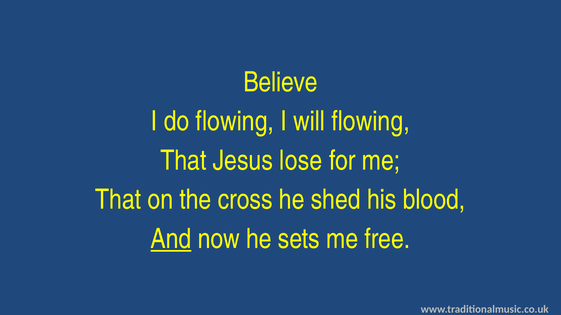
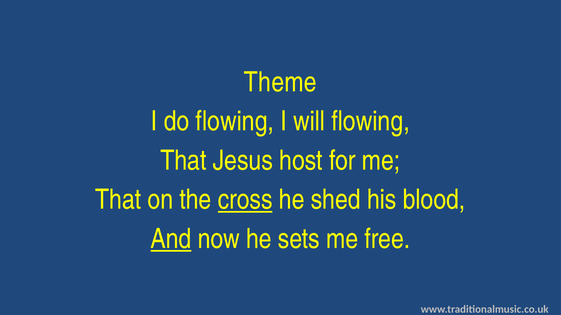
Believe: Believe -> Theme (280, 82)
lose: lose -> host (301, 161)
cross underline: none -> present (245, 200)
